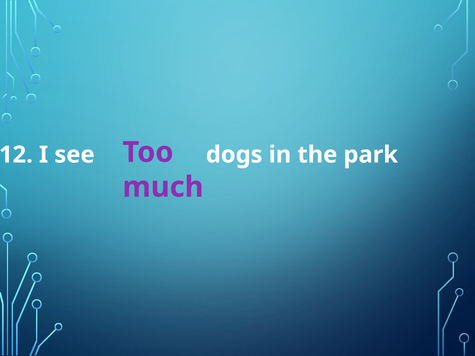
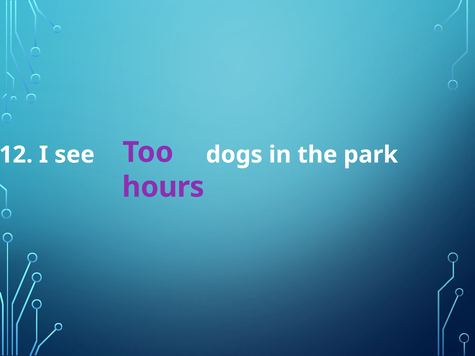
much: much -> hours (163, 187)
